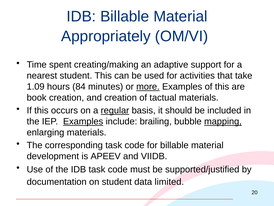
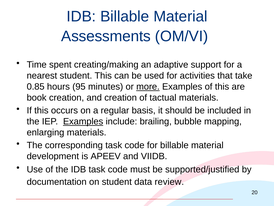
Appropriately: Appropriately -> Assessments (106, 36)
1.09: 1.09 -> 0.85 (36, 86)
84: 84 -> 95 (79, 86)
regular underline: present -> none (115, 110)
mapping underline: present -> none (223, 121)
limited: limited -> review (169, 181)
